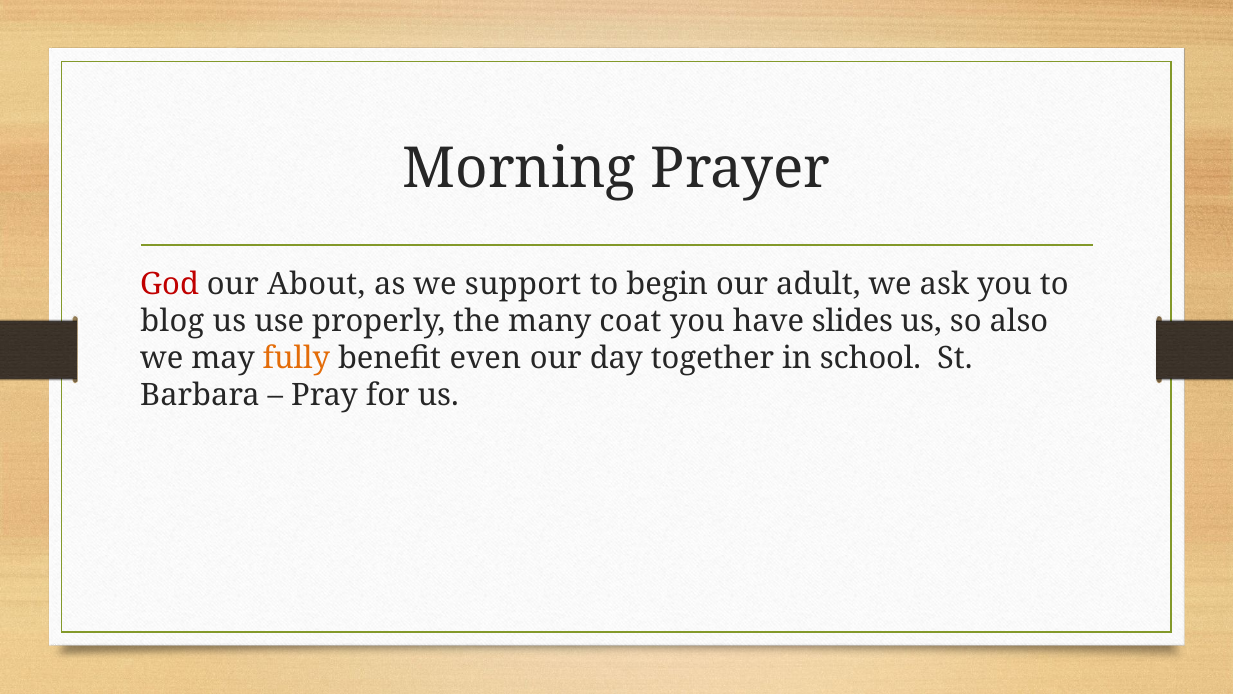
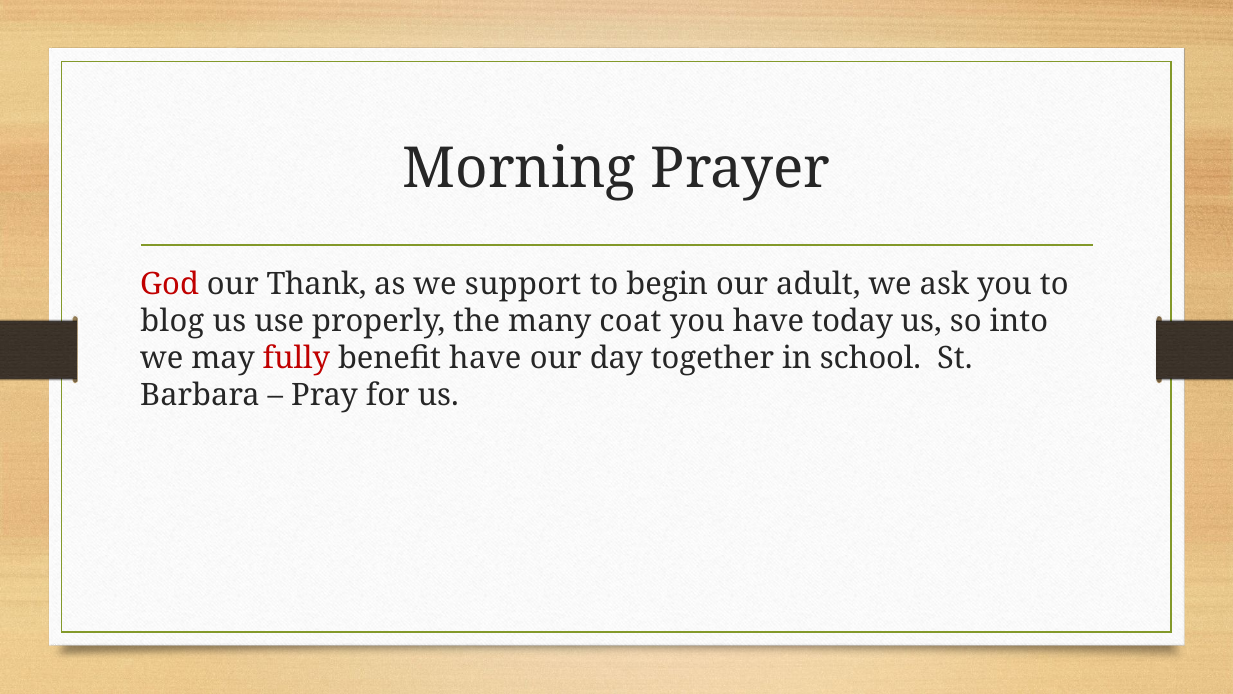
About: About -> Thank (317, 284)
slides: slides -> today (852, 321)
also: also -> into (1019, 321)
fully colour: orange -> red (296, 358)
benefit even: even -> have (485, 358)
